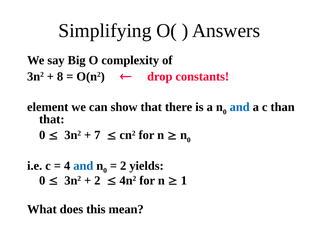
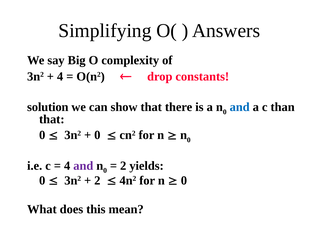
8: 8 -> 4 (60, 76)
element: element -> solution (48, 107)
7: 7 -> 0 (97, 135)
and colour: blue -> purple (83, 165)
1: 1 -> 0 (184, 180)
